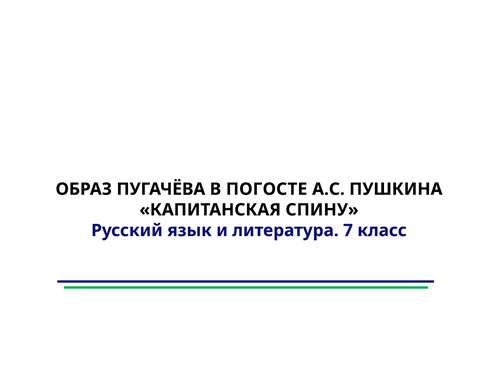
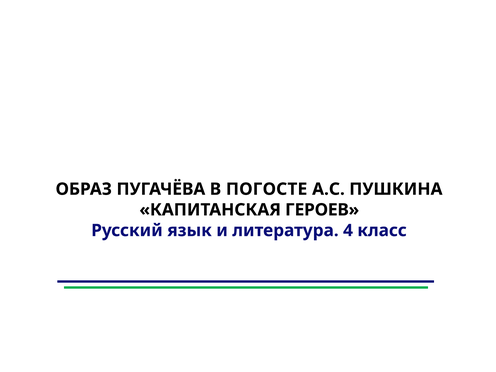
СПИНУ: СПИНУ -> ГЕРОЕВ (322, 210)
7: 7 -> 4 (348, 230)
